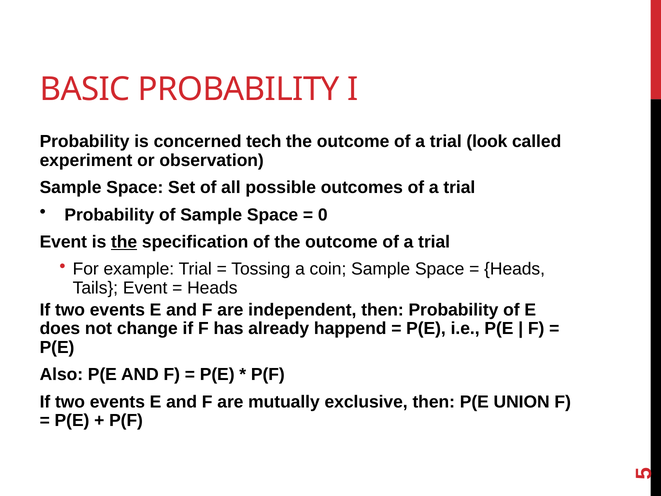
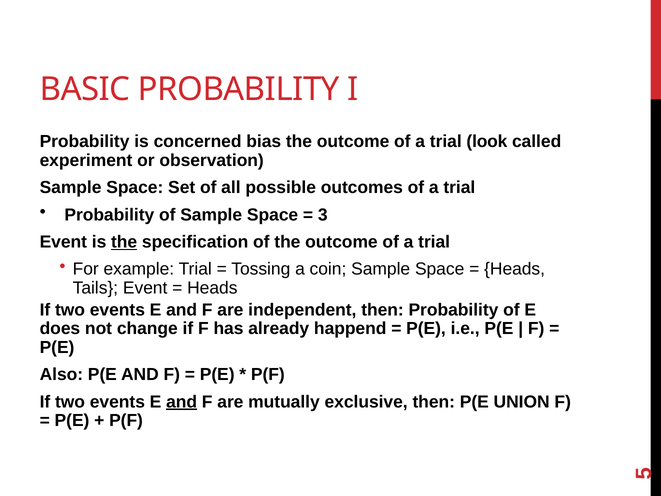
tech: tech -> bias (264, 142)
0: 0 -> 3 (323, 215)
and underline: none -> present (182, 402)
